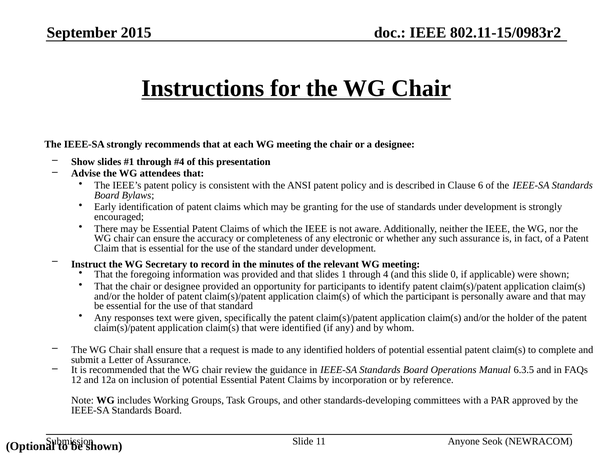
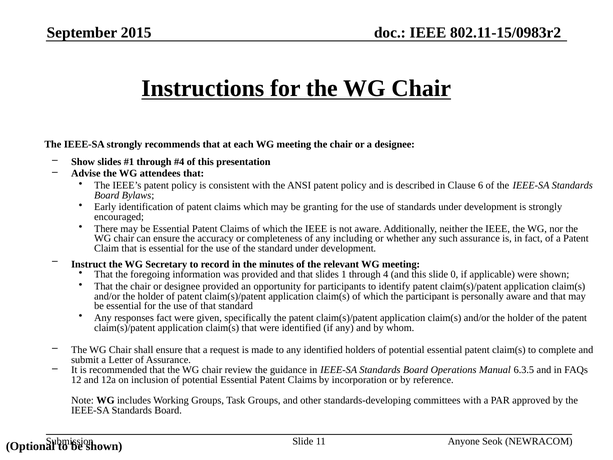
electronic: electronic -> including (353, 238)
responses text: text -> fact (164, 318)
